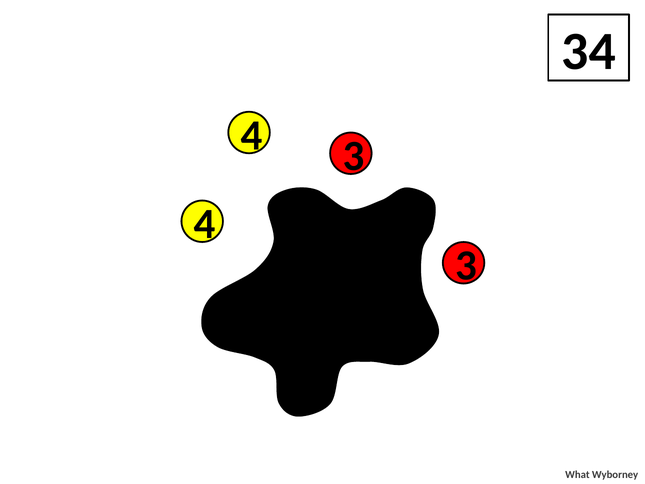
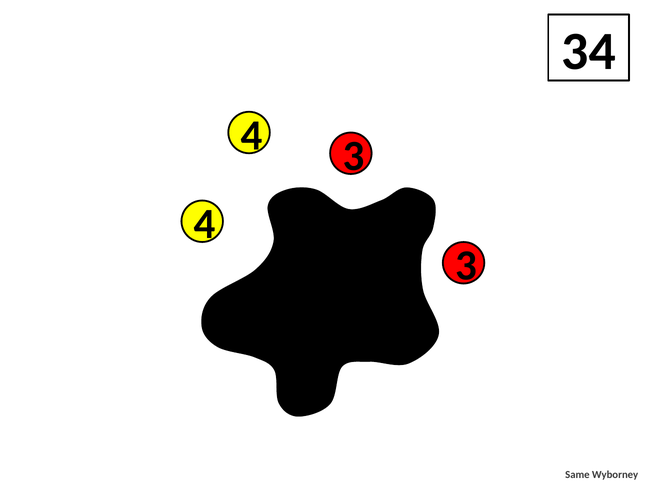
What: What -> Same (577, 475)
